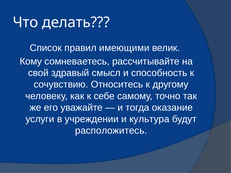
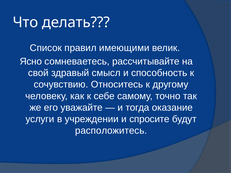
Кому: Кому -> Ясно (31, 61)
культура: культура -> спросите (149, 119)
